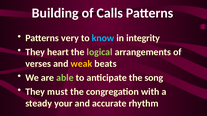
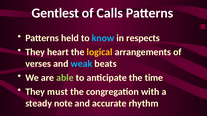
Building: Building -> Gentlest (55, 13)
very: very -> held (70, 38)
integrity: integrity -> respects (143, 38)
logical colour: light green -> yellow (100, 52)
weak colour: yellow -> light blue (81, 64)
song: song -> time (154, 78)
your: your -> note (63, 104)
